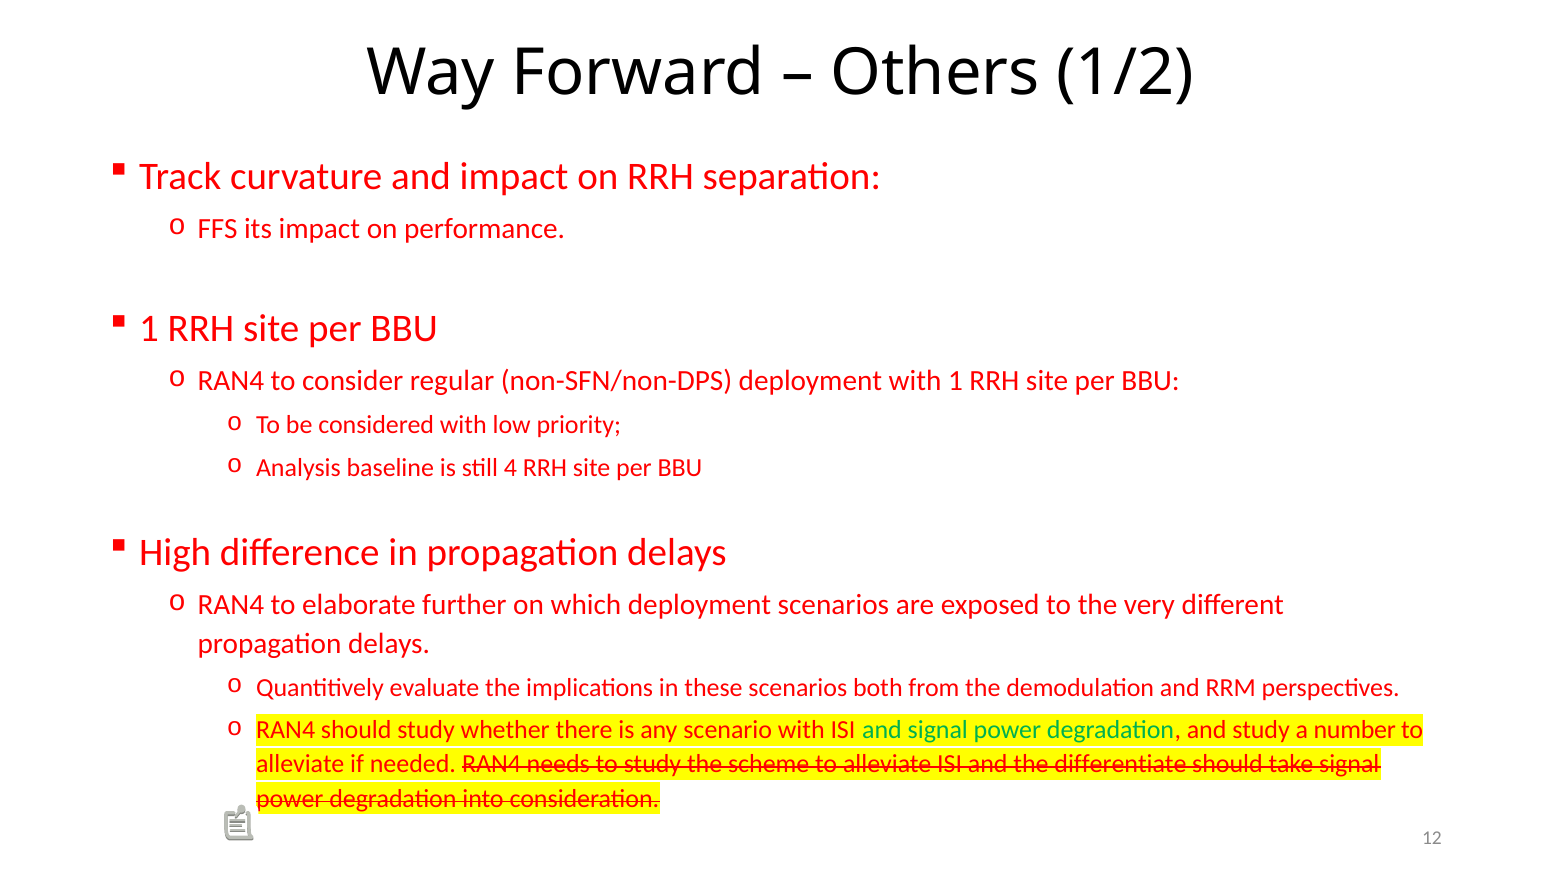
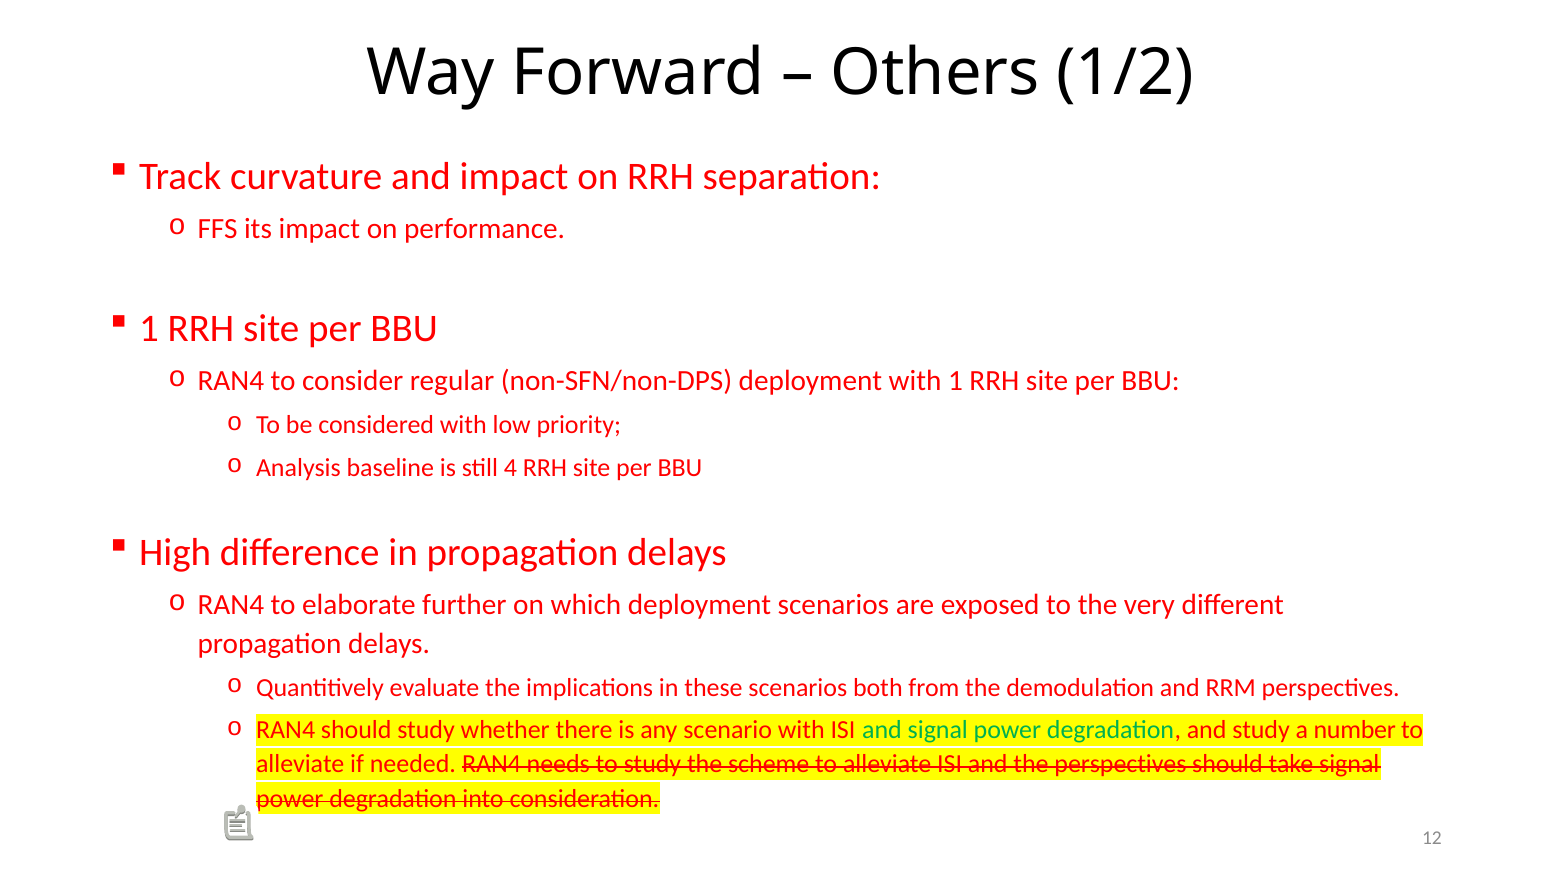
the differentiate: differentiate -> perspectives (1120, 764)
